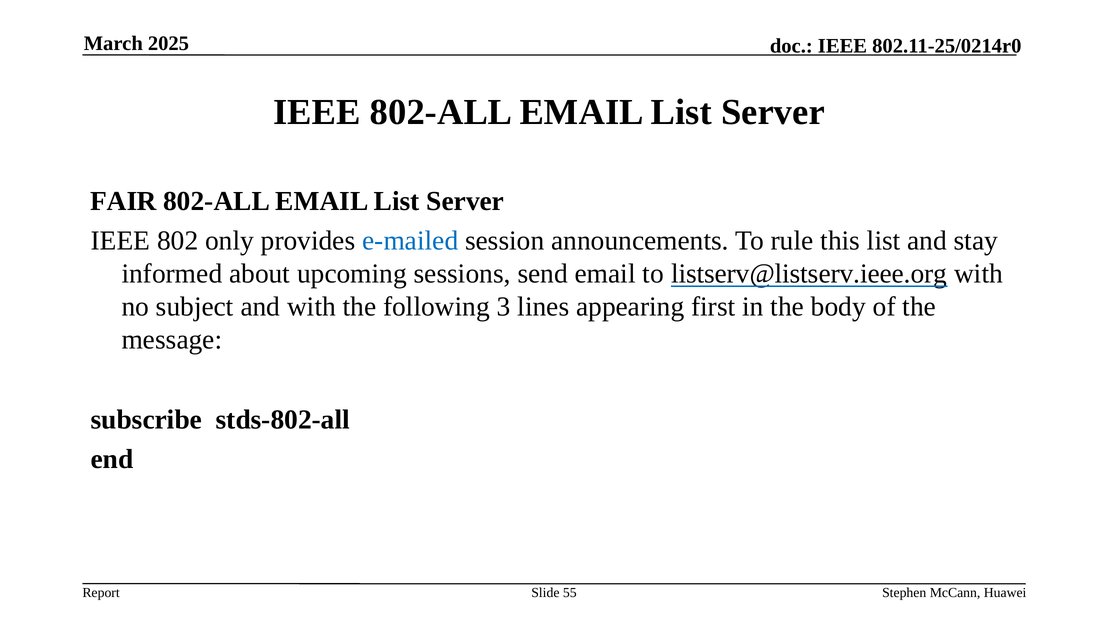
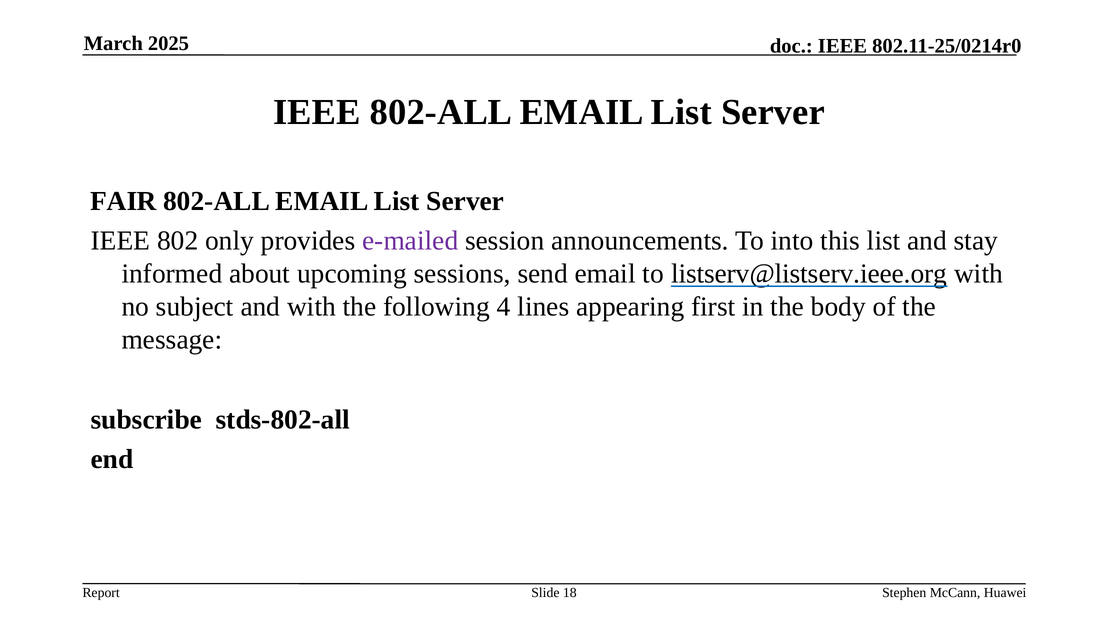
e-mailed colour: blue -> purple (410, 241)
rule: rule -> into (792, 241)
3: 3 -> 4 (504, 307)
55: 55 -> 18 (570, 593)
